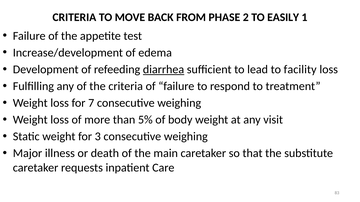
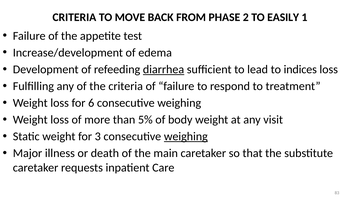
facility: facility -> indices (300, 70)
7: 7 -> 6 (91, 103)
weighing underline: none -> present (186, 137)
